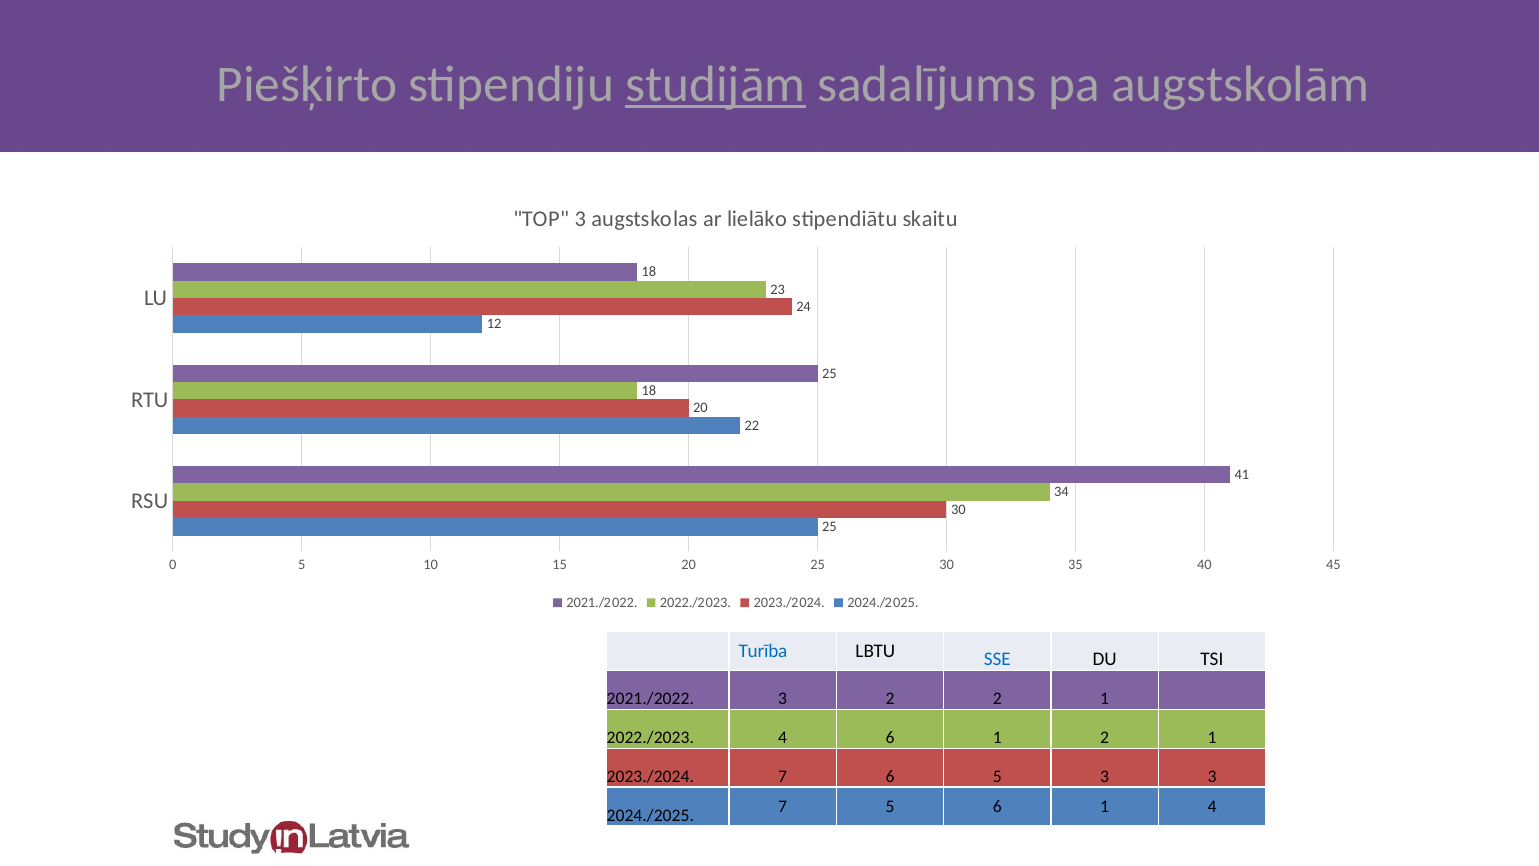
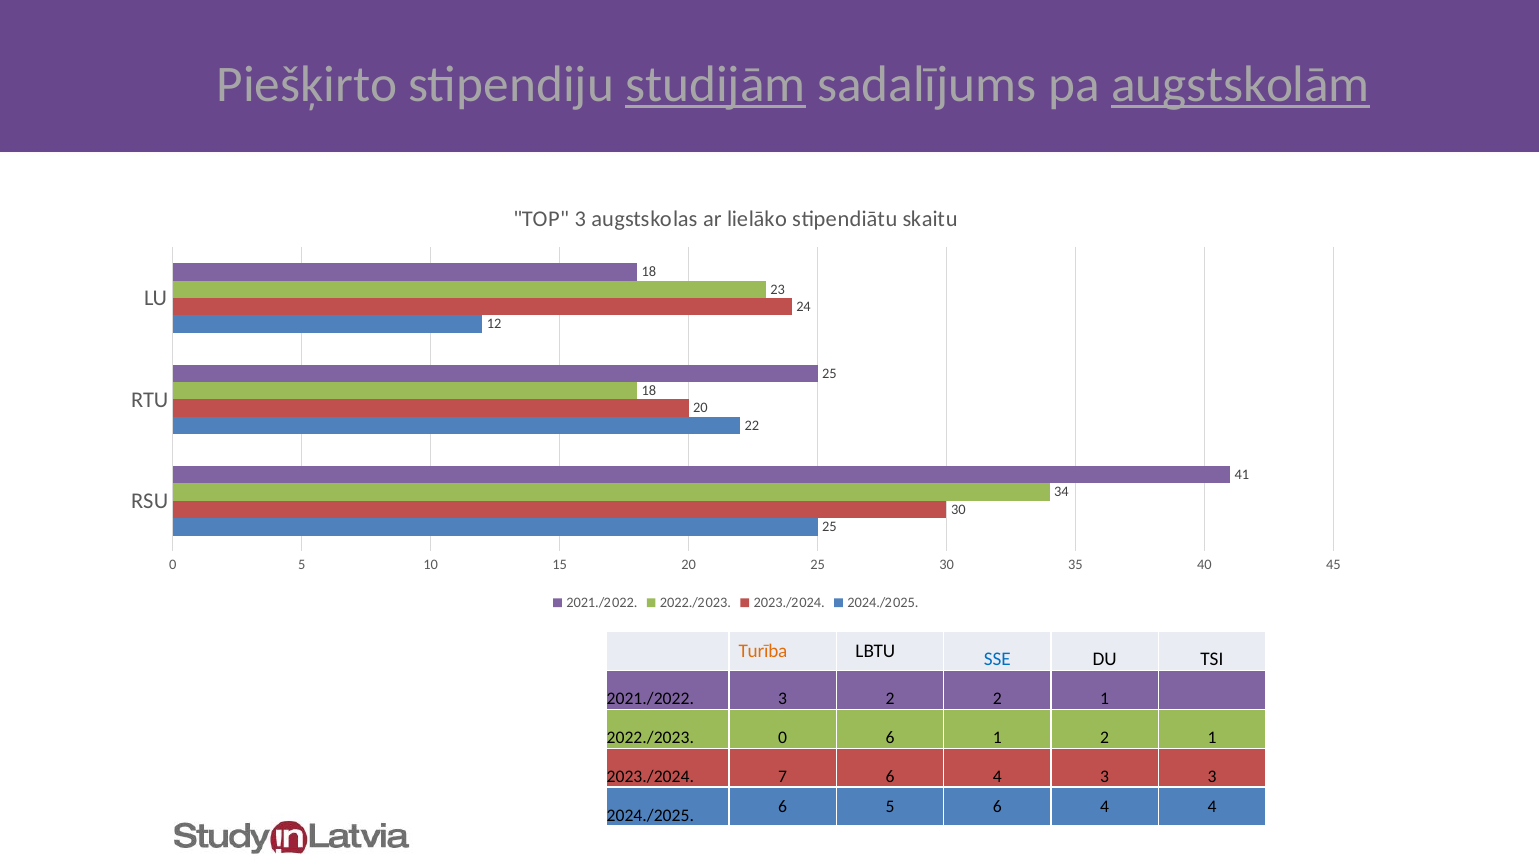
augstskolām underline: none -> present (1241, 84)
Turība colour: blue -> orange (763, 651)
2022./2023 4: 4 -> 0 (783, 737)
7 6 5: 5 -> 4 (997, 776)
2024./2025 7: 7 -> 6 (783, 807)
5 6 1: 1 -> 4 (1105, 807)
